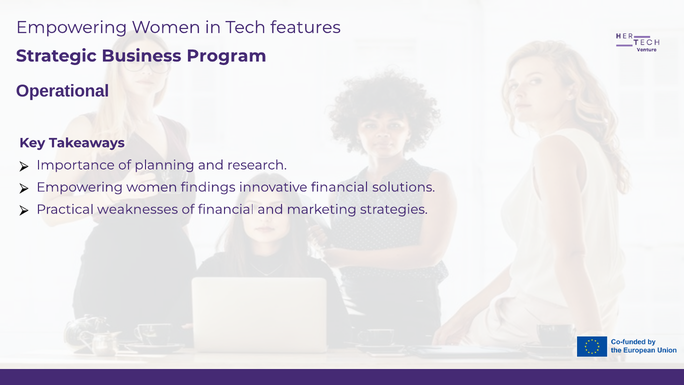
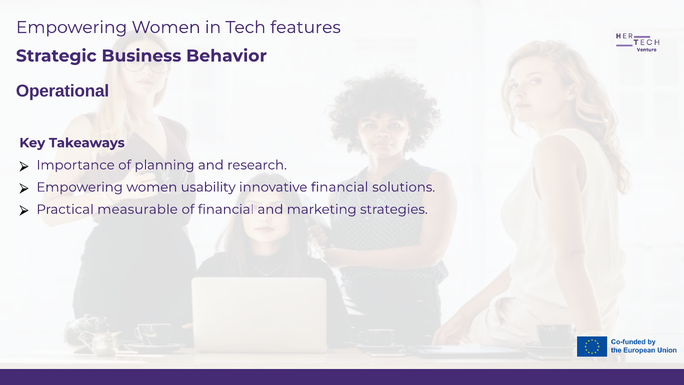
Program: Program -> Behavior (227, 56)
findings: findings -> usability (208, 187)
weaknesses: weaknesses -> measurable (138, 209)
